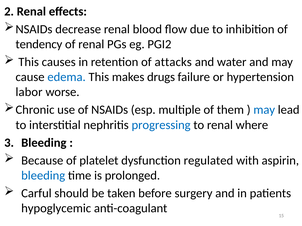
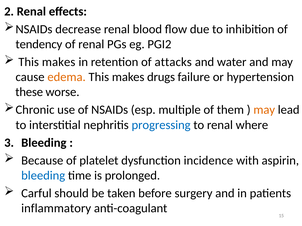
causes: causes -> makes (59, 62)
edema colour: blue -> orange (67, 77)
labor: labor -> these (29, 92)
may colour: blue -> orange (264, 110)
regulated: regulated -> incidence (208, 161)
hypoglycemic: hypoglycemic -> inflammatory (56, 209)
